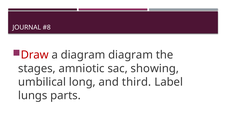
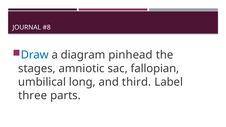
Draw colour: red -> blue (35, 55)
diagram diagram: diagram -> pinhead (130, 55)
showing: showing -> fallopian (155, 69)
lungs: lungs -> three (33, 96)
